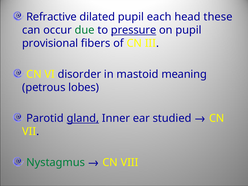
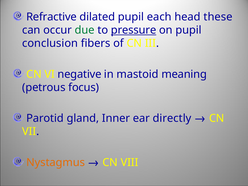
provisional: provisional -> conclusion (50, 43)
disorder: disorder -> negative (80, 74)
lobes: lobes -> focus (84, 87)
gland underline: present -> none (83, 118)
studied: studied -> directly (172, 118)
Nystagmus colour: green -> orange (56, 162)
